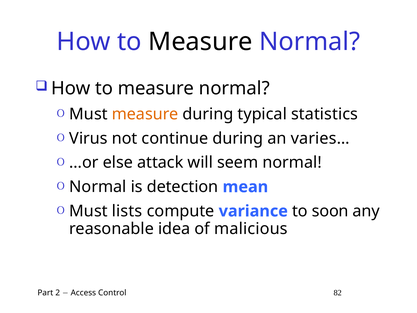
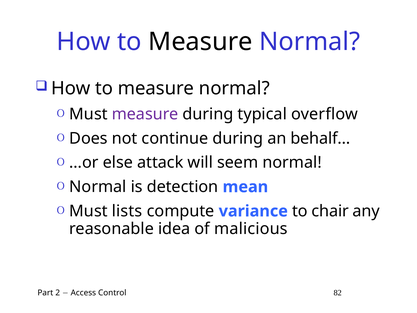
measure colour: orange -> purple (145, 114)
statistics: statistics -> overflow (325, 114)
Virus: Virus -> Does (89, 138)
varies…: varies… -> behalf… (320, 138)
soon: soon -> chair (330, 211)
